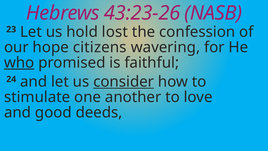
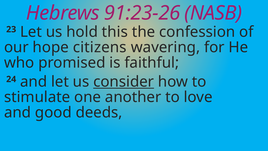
43:23-26: 43:23-26 -> 91:23-26 (142, 13)
lost: lost -> this (115, 32)
who underline: present -> none (19, 63)
